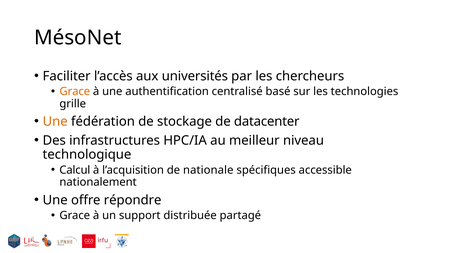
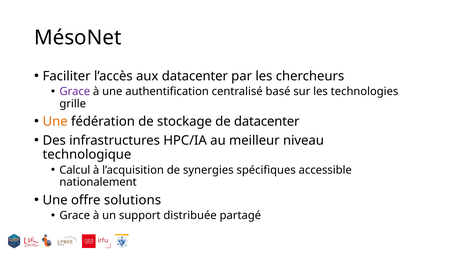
aux universités: universités -> datacenter (195, 76)
Grace colour: orange -> purple (75, 91)
nationale: nationale -> synergies (208, 170)
répondre: répondre -> solutions (133, 200)
